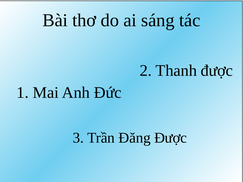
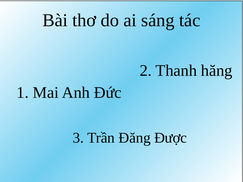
Thanh được: được -> hăng (217, 71)
